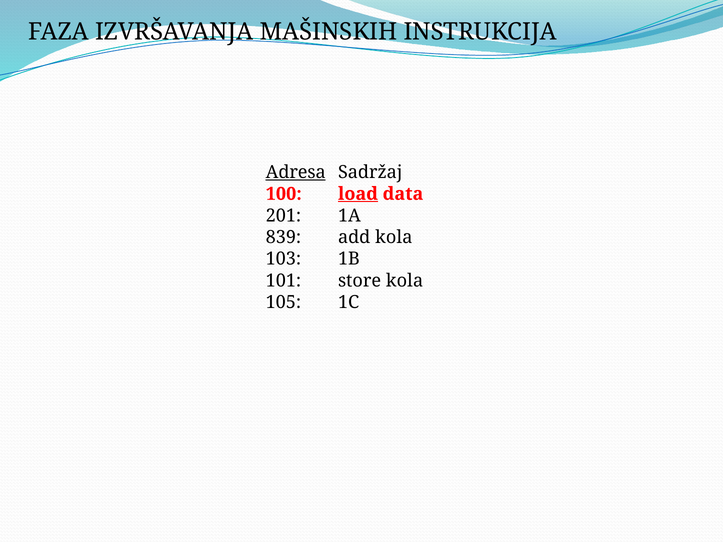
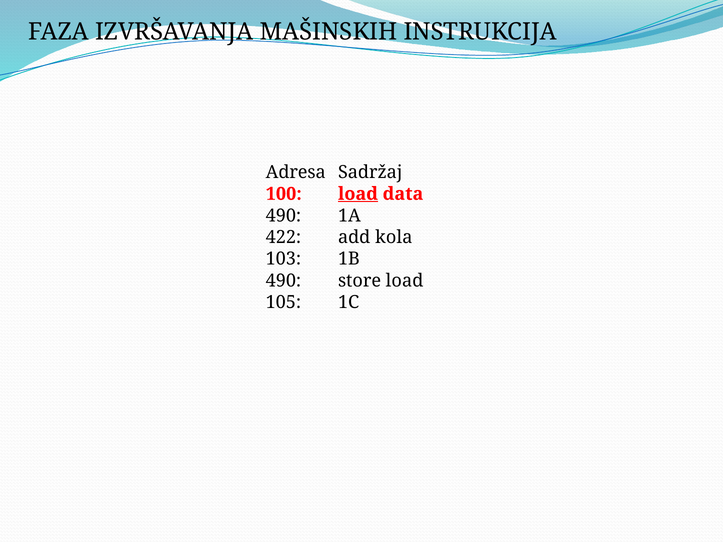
Adresa underline: present -> none (296, 172)
201: 201 -> 490 (283, 216)
839: 839 -> 422 (283, 237)
101: 101 -> 490 (283, 281)
store kola: kola -> load (405, 281)
